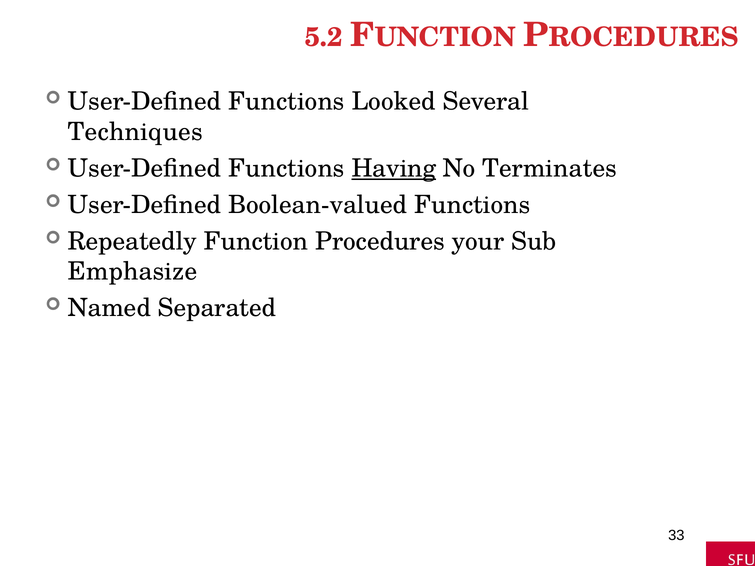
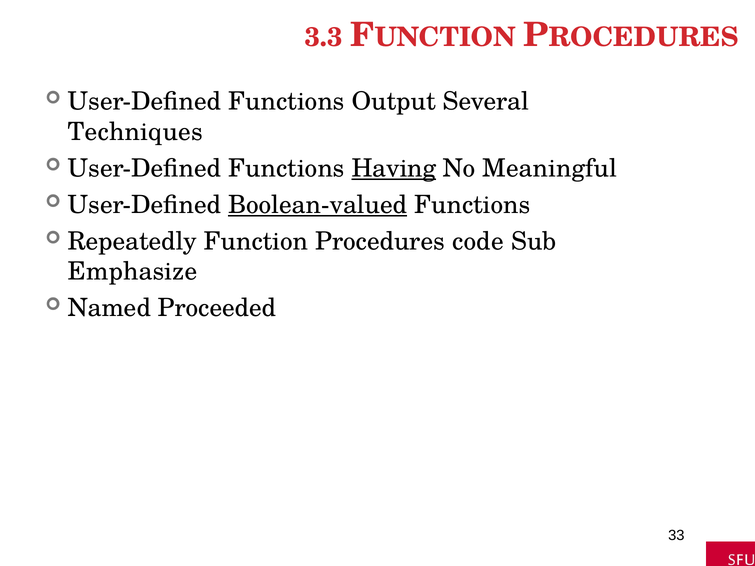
5.2: 5.2 -> 3.3 (324, 37)
Looked: Looked -> Output (394, 102)
Terminates: Terminates -> Meaningful (550, 168)
Boolean-valued underline: none -> present (318, 205)
your: your -> code (478, 241)
Separated: Separated -> Proceeded (217, 308)
